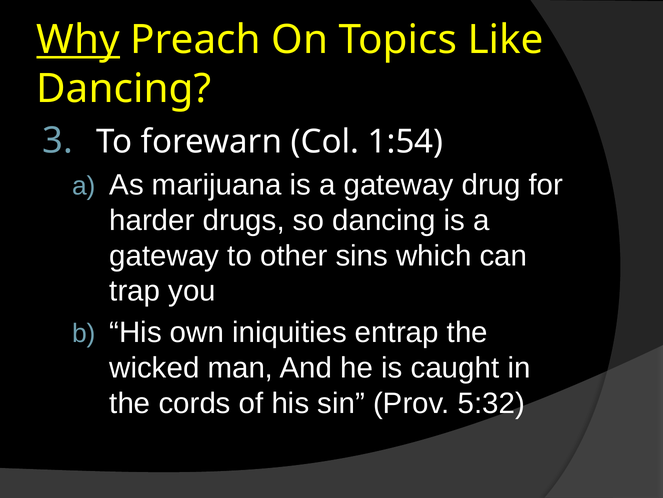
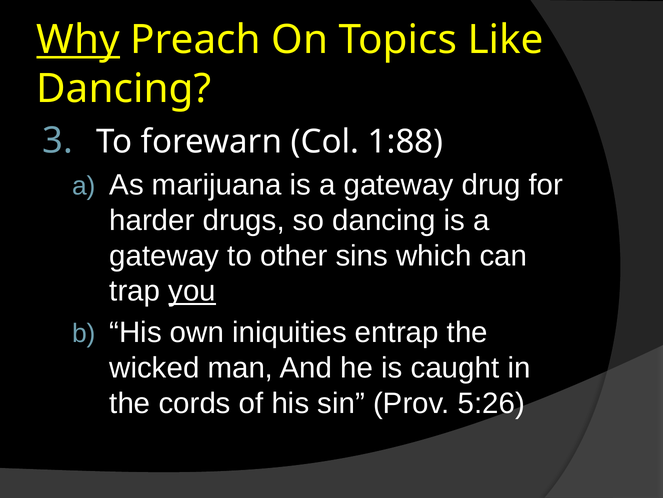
1:54: 1:54 -> 1:88 (406, 141)
you underline: none -> present (192, 291)
5:32: 5:32 -> 5:26 (491, 403)
